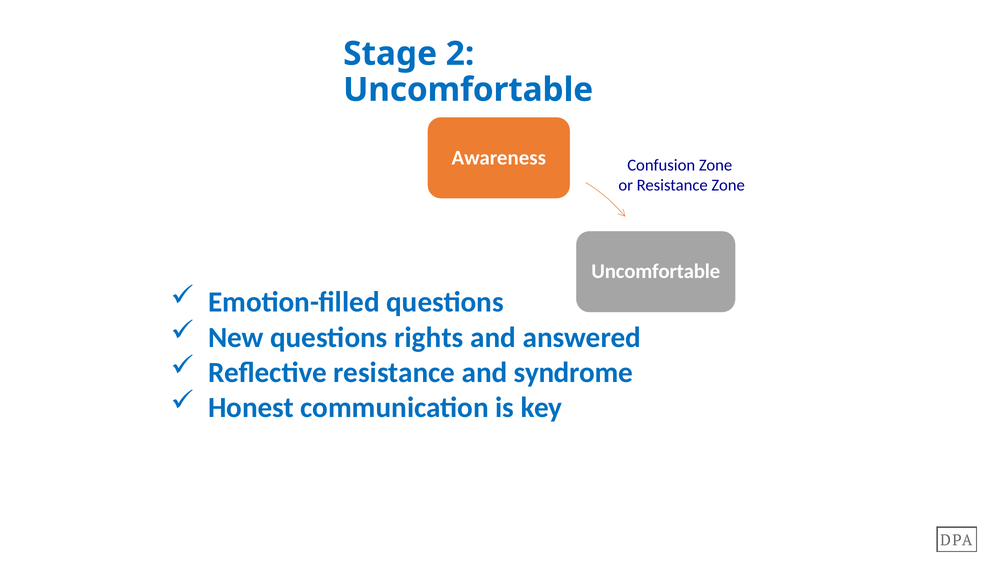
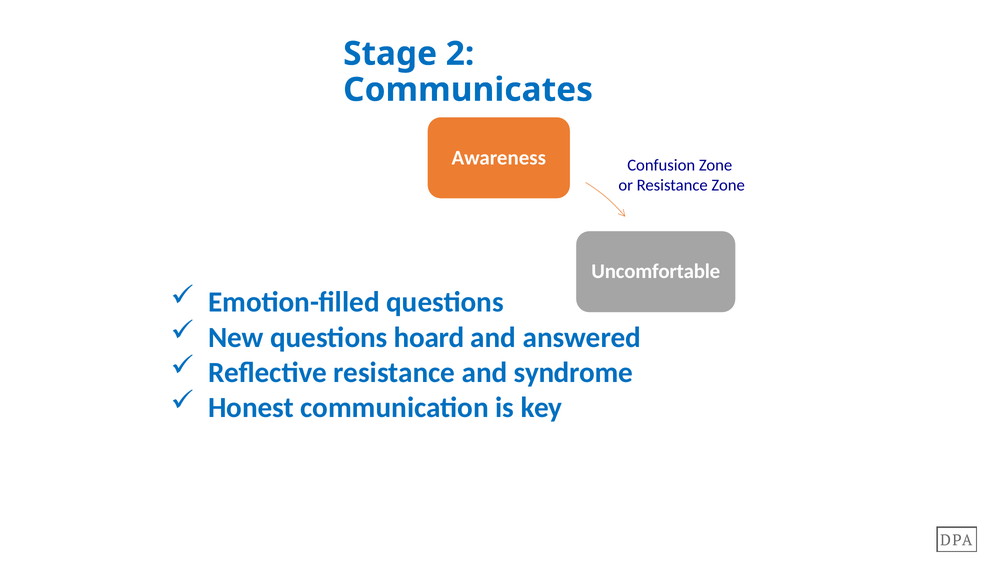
Uncomfortable: Uncomfortable -> Communicates (468, 90)
rights: rights -> hoard (429, 338)
